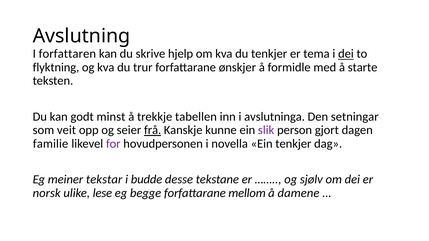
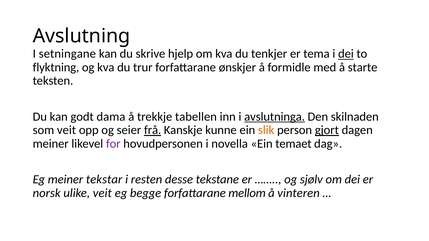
forfattaren: forfattaren -> setningane (67, 54)
minst: minst -> dama (111, 117)
avslutninga underline: none -> present (275, 117)
setningar: setningar -> skilnaden (355, 117)
slik colour: purple -> orange (266, 130)
gjort underline: none -> present (327, 130)
familie: familie -> meiner (51, 144)
Ein tenkjer: tenkjer -> temaet (293, 144)
budde: budde -> resten (147, 180)
ulike lese: lese -> veit (102, 193)
damene: damene -> vinteren (299, 193)
